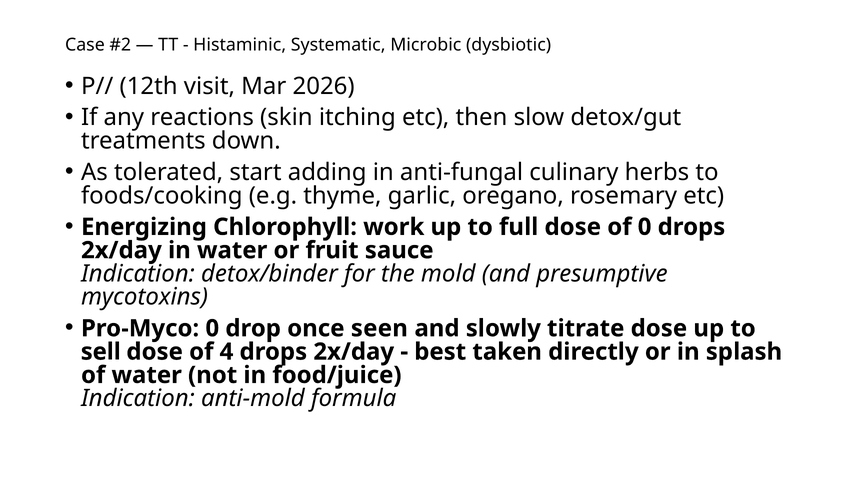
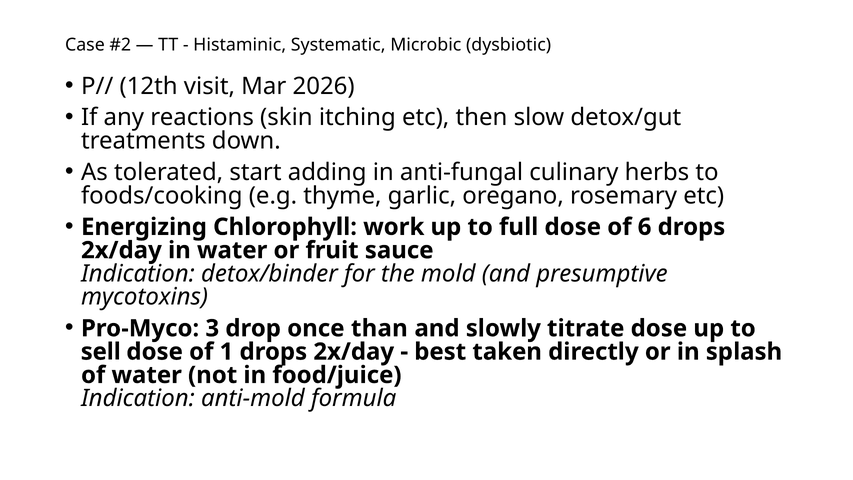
of 0: 0 -> 6 (645, 227)
Pro-Myco 0: 0 -> 3 (212, 328)
seen: seen -> than (379, 328)
4: 4 -> 1 (226, 352)
